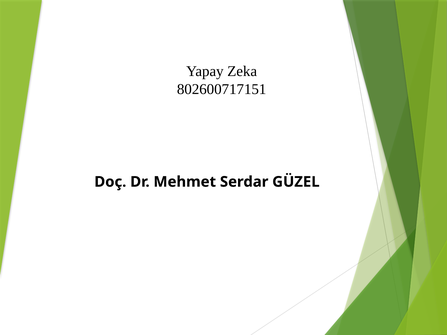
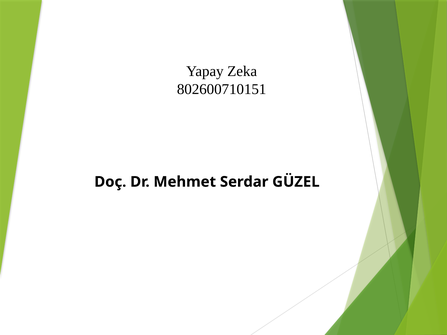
802600717151: 802600717151 -> 802600710151 (222, 89)
